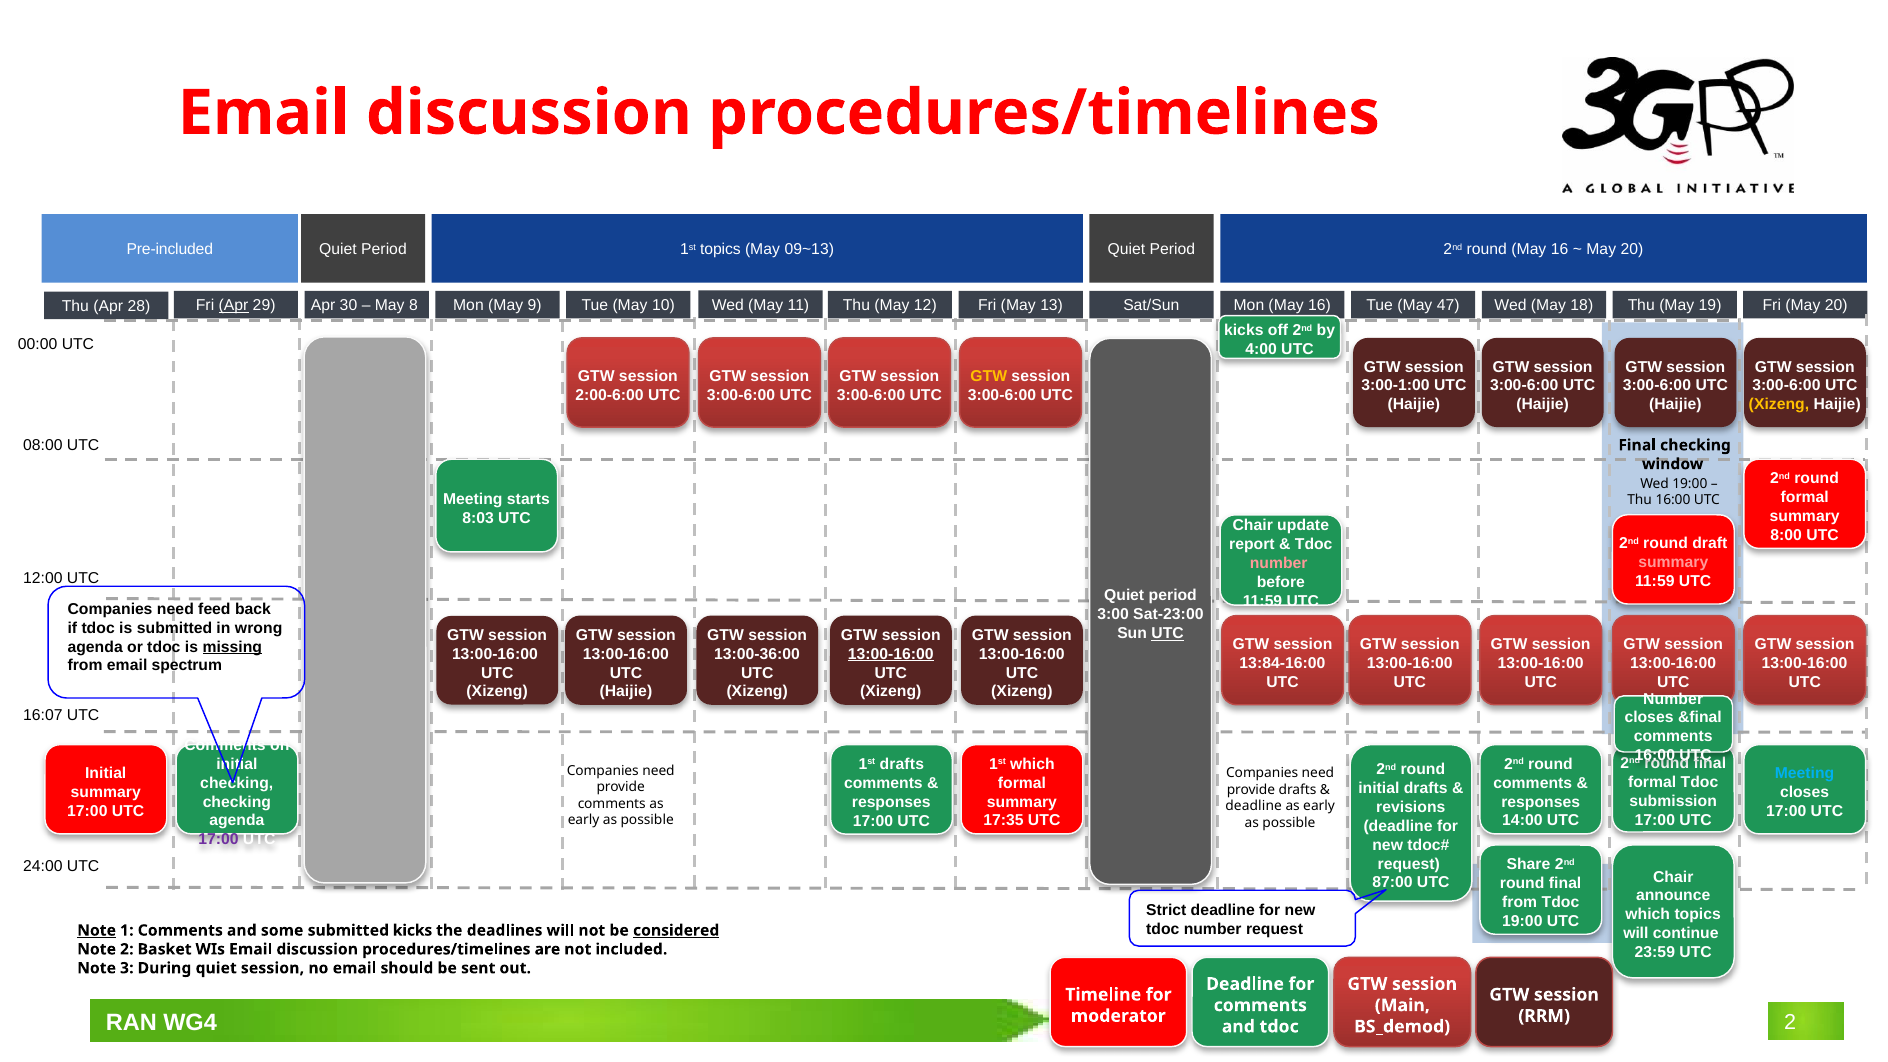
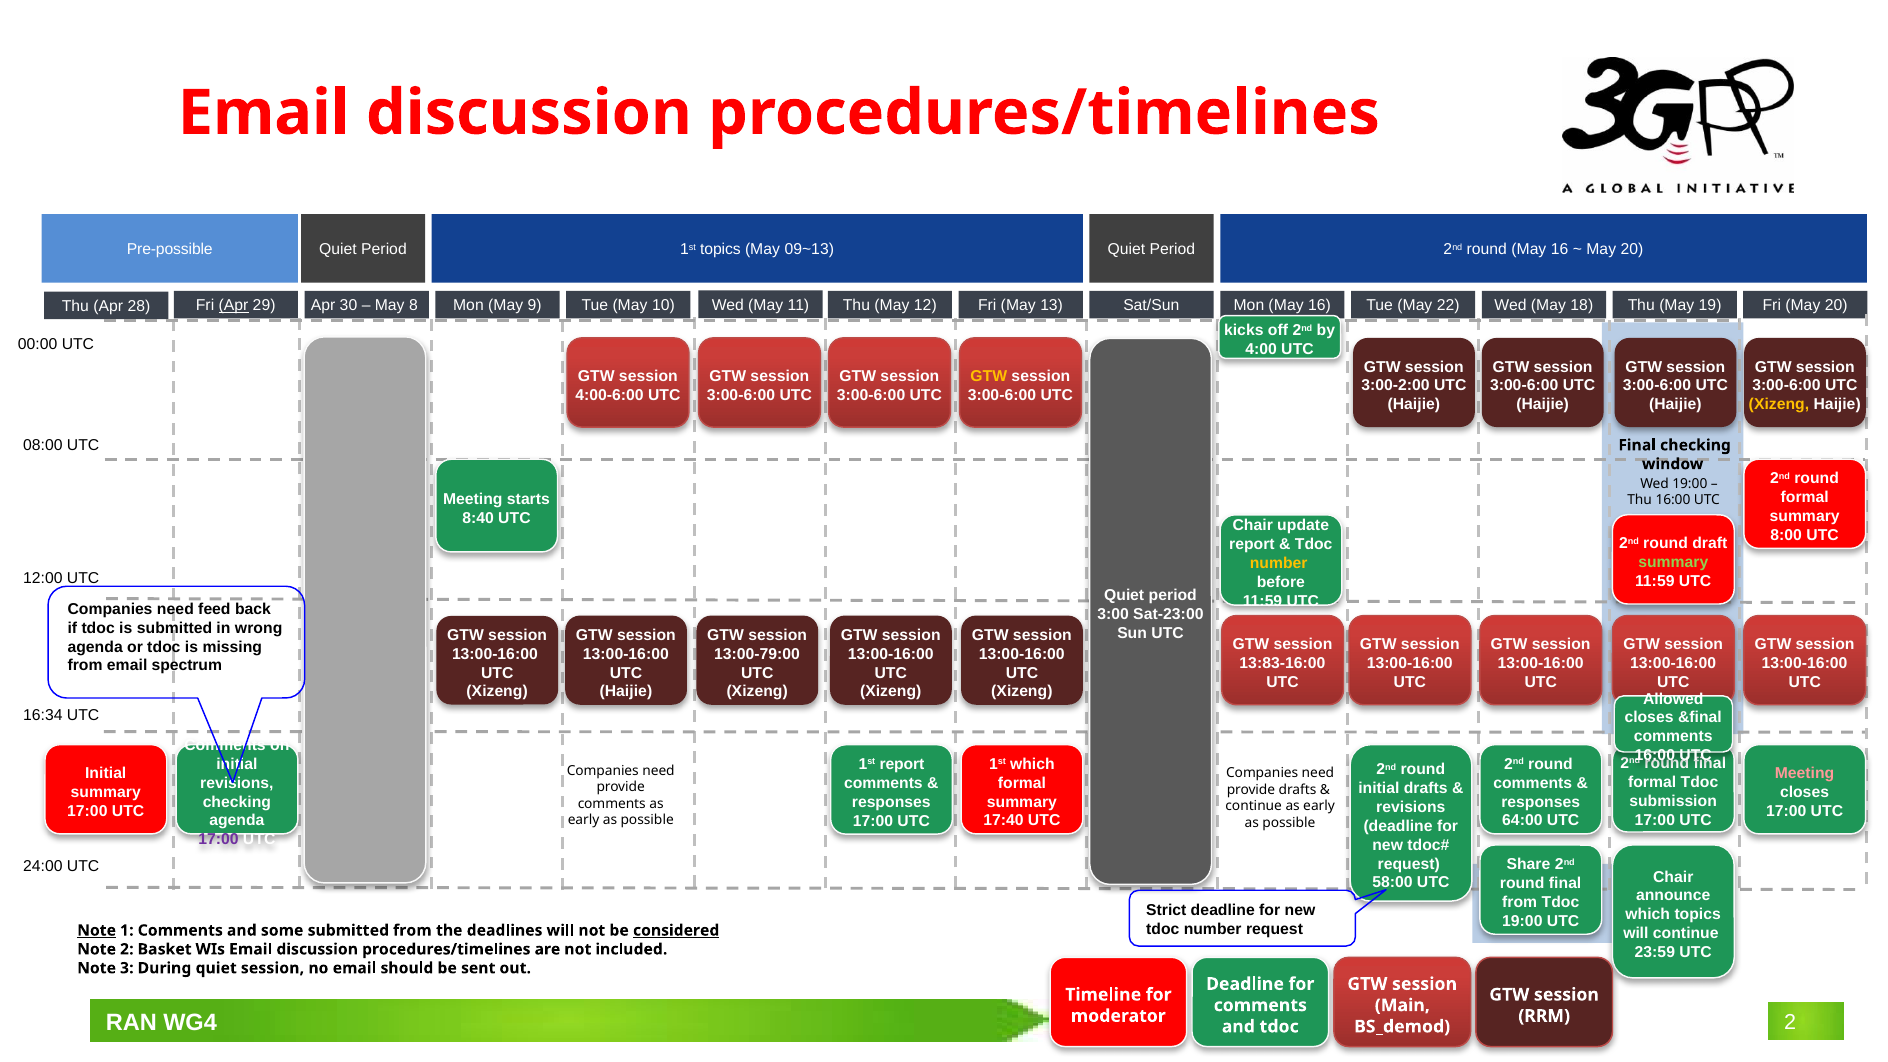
Pre-included: Pre-included -> Pre-possible (170, 250)
47: 47 -> 22 (1448, 306)
3:00-1:00: 3:00-1:00 -> 3:00-2:00 (1395, 386)
2:00-6:00: 2:00-6:00 -> 4:00-6:00 (610, 395)
8:03: 8:03 -> 8:40 (478, 518)
summary colour: pink -> light green (1673, 563)
number colour: pink -> yellow (1279, 563)
UTC underline: present -> none (1168, 633)
missing underline: present -> none (232, 647)
13:00-36:00: 13:00-36:00 -> 13:00-79:00 (757, 654)
13:00-16:00 underline: present -> none (891, 654)
13:84-16:00: 13:84-16:00 -> 13:83-16:00 (1282, 663)
Number: Number -> Allowed (1673, 699)
16:07: 16:07 -> 16:34 (43, 716)
1st drafts: drafts -> report (902, 764)
Meeting colour: light blue -> pink (1805, 774)
checking: checking -> revisions (237, 783)
deadline: deadline -> continue (1254, 806)
17:35: 17:35 -> 17:40 (1004, 821)
14:00: 14:00 -> 64:00 (1522, 821)
87:00: 87:00 -> 58:00 (1393, 883)
submitted kicks: kicks -> from (412, 930)
